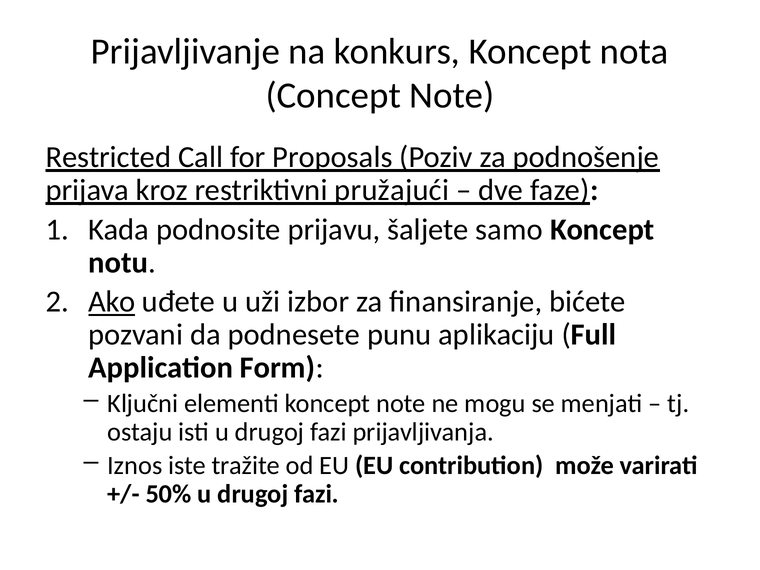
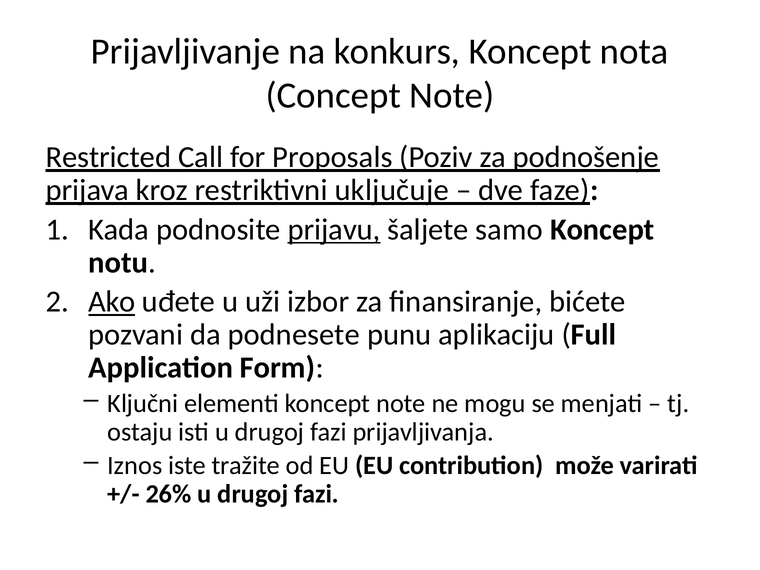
pružajući: pružajući -> uključuje (392, 190)
prijavu underline: none -> present (334, 230)
50%: 50% -> 26% (169, 494)
